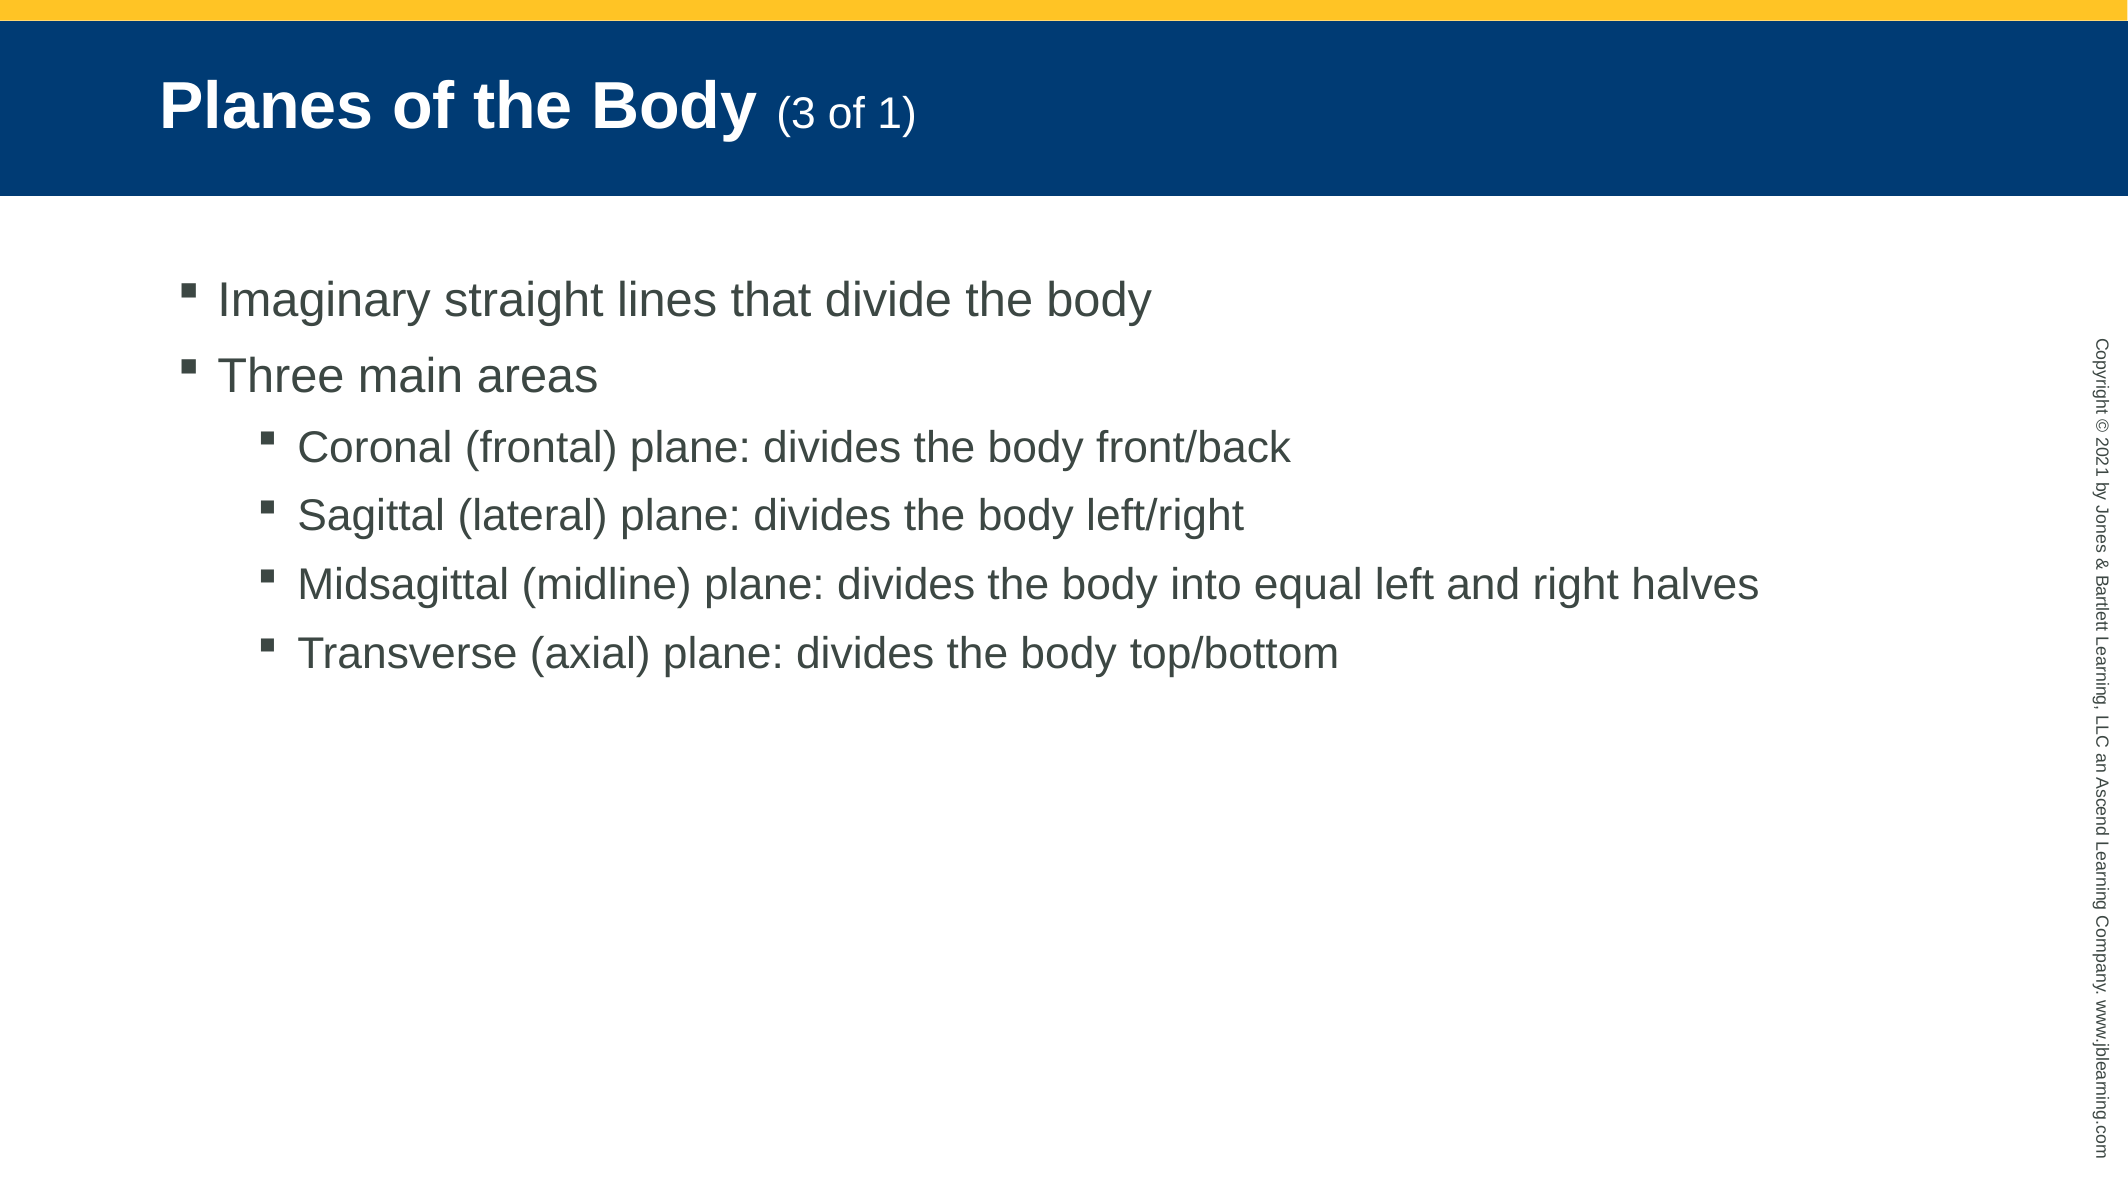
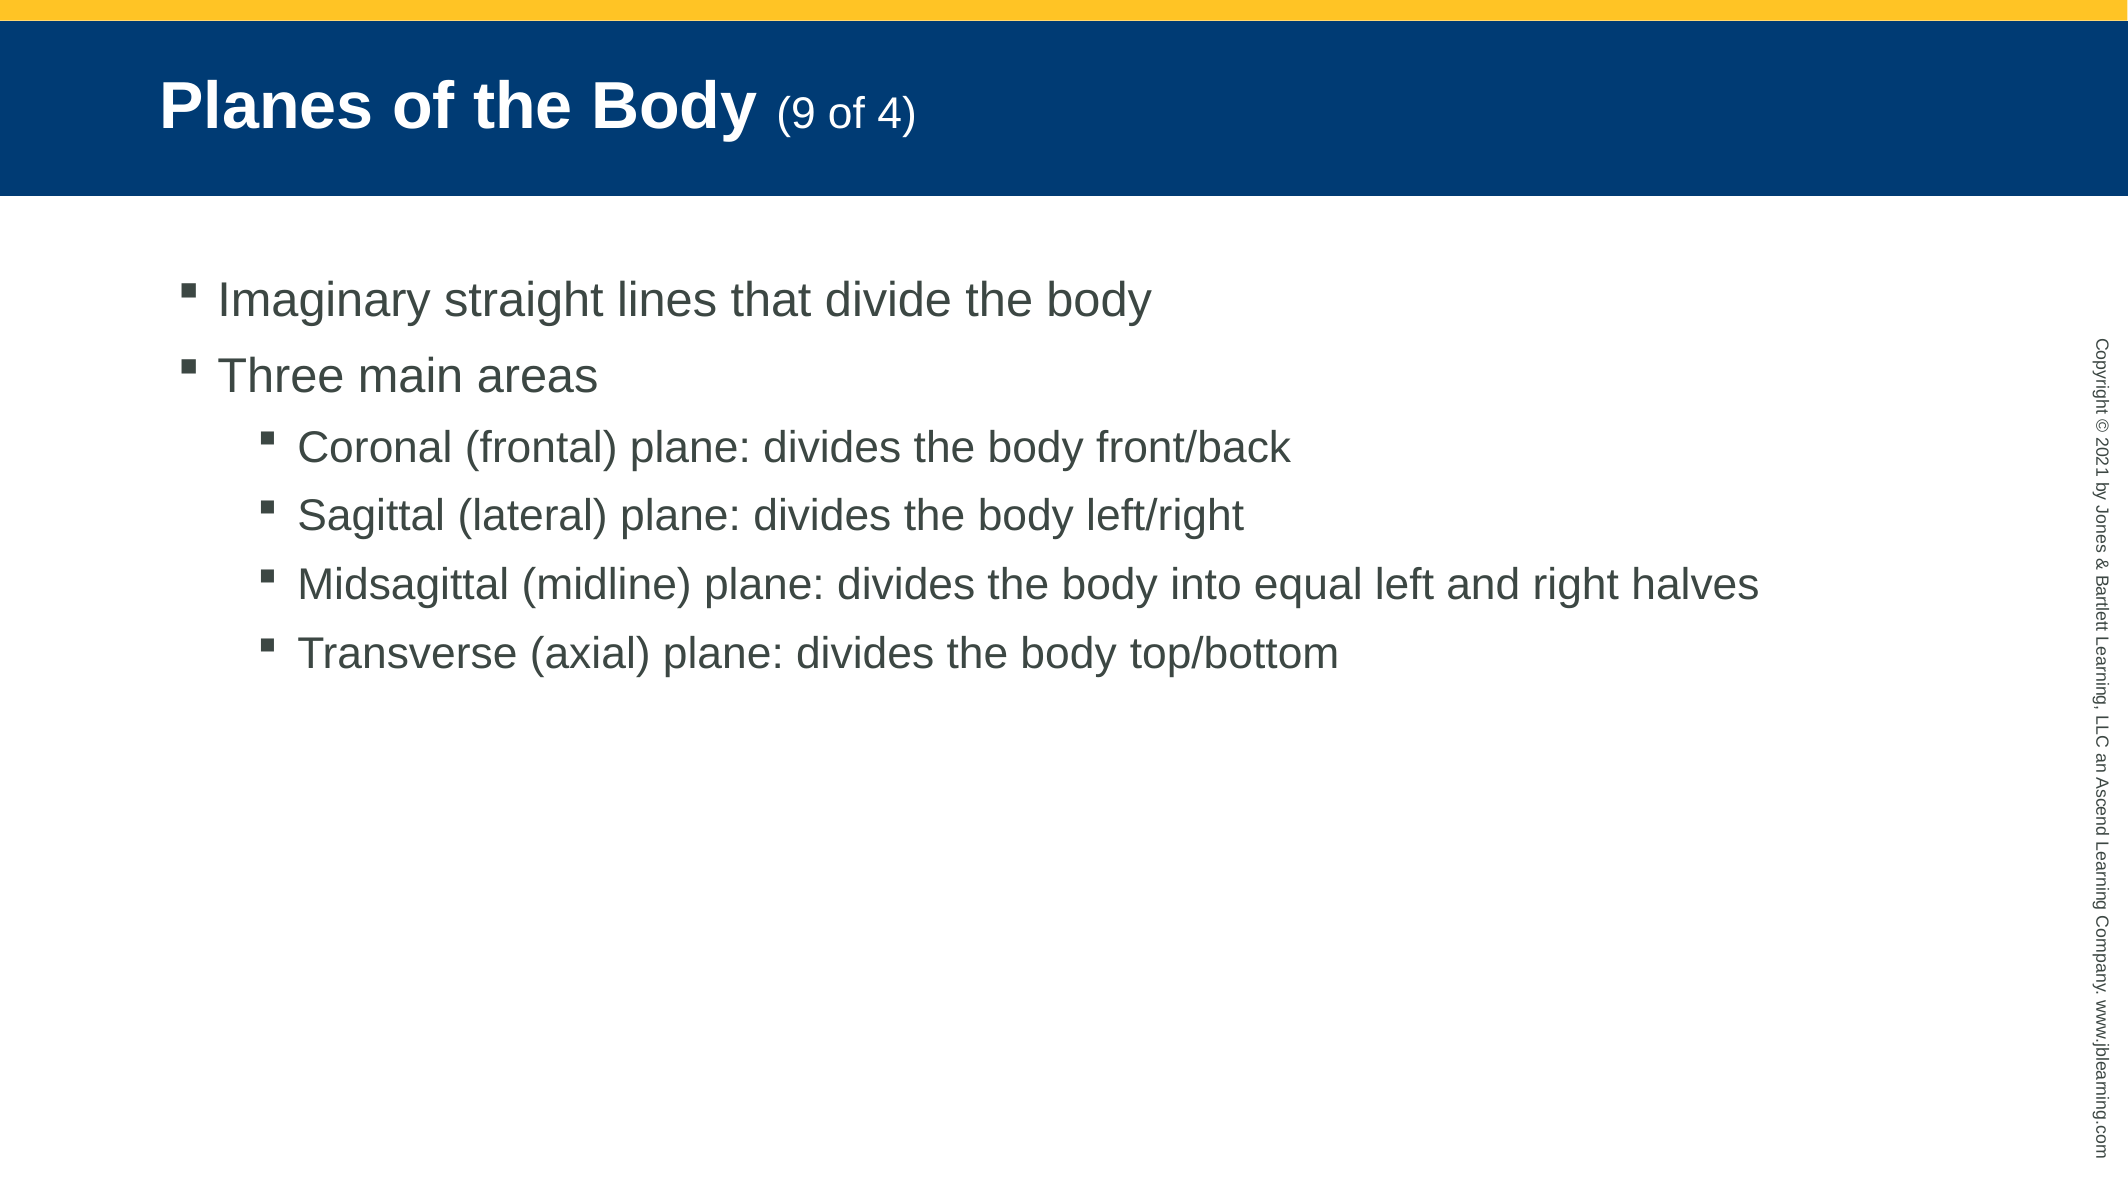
3: 3 -> 9 (796, 114)
of 1: 1 -> 4 (897, 114)
